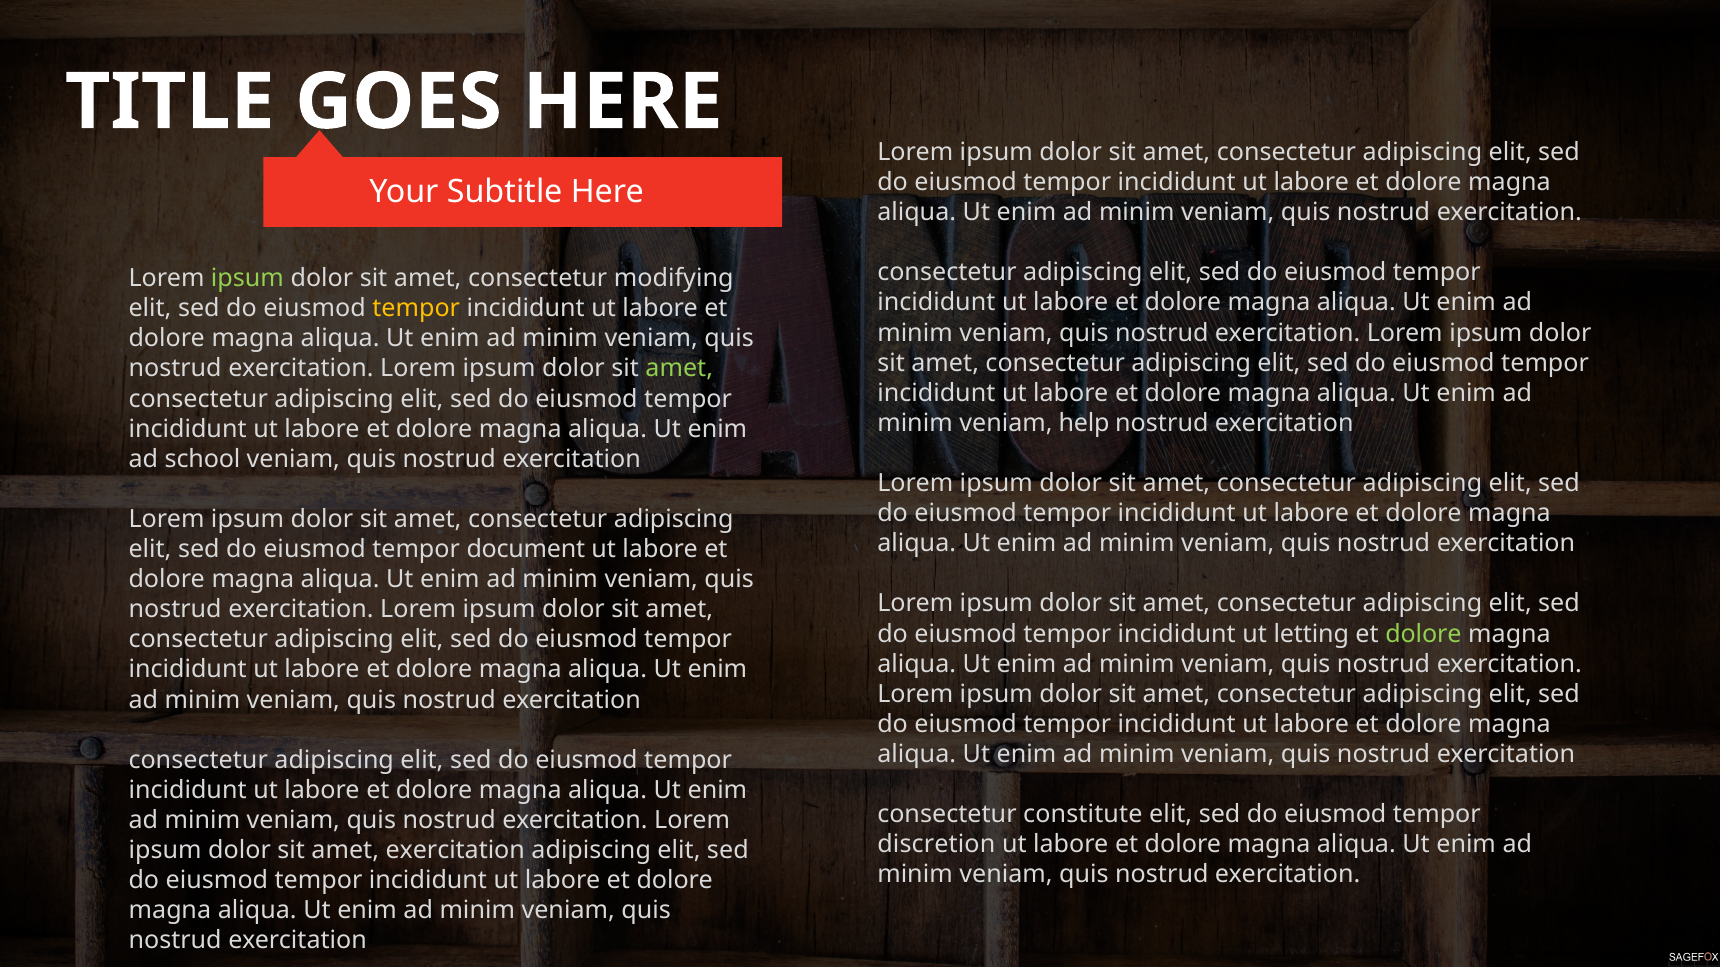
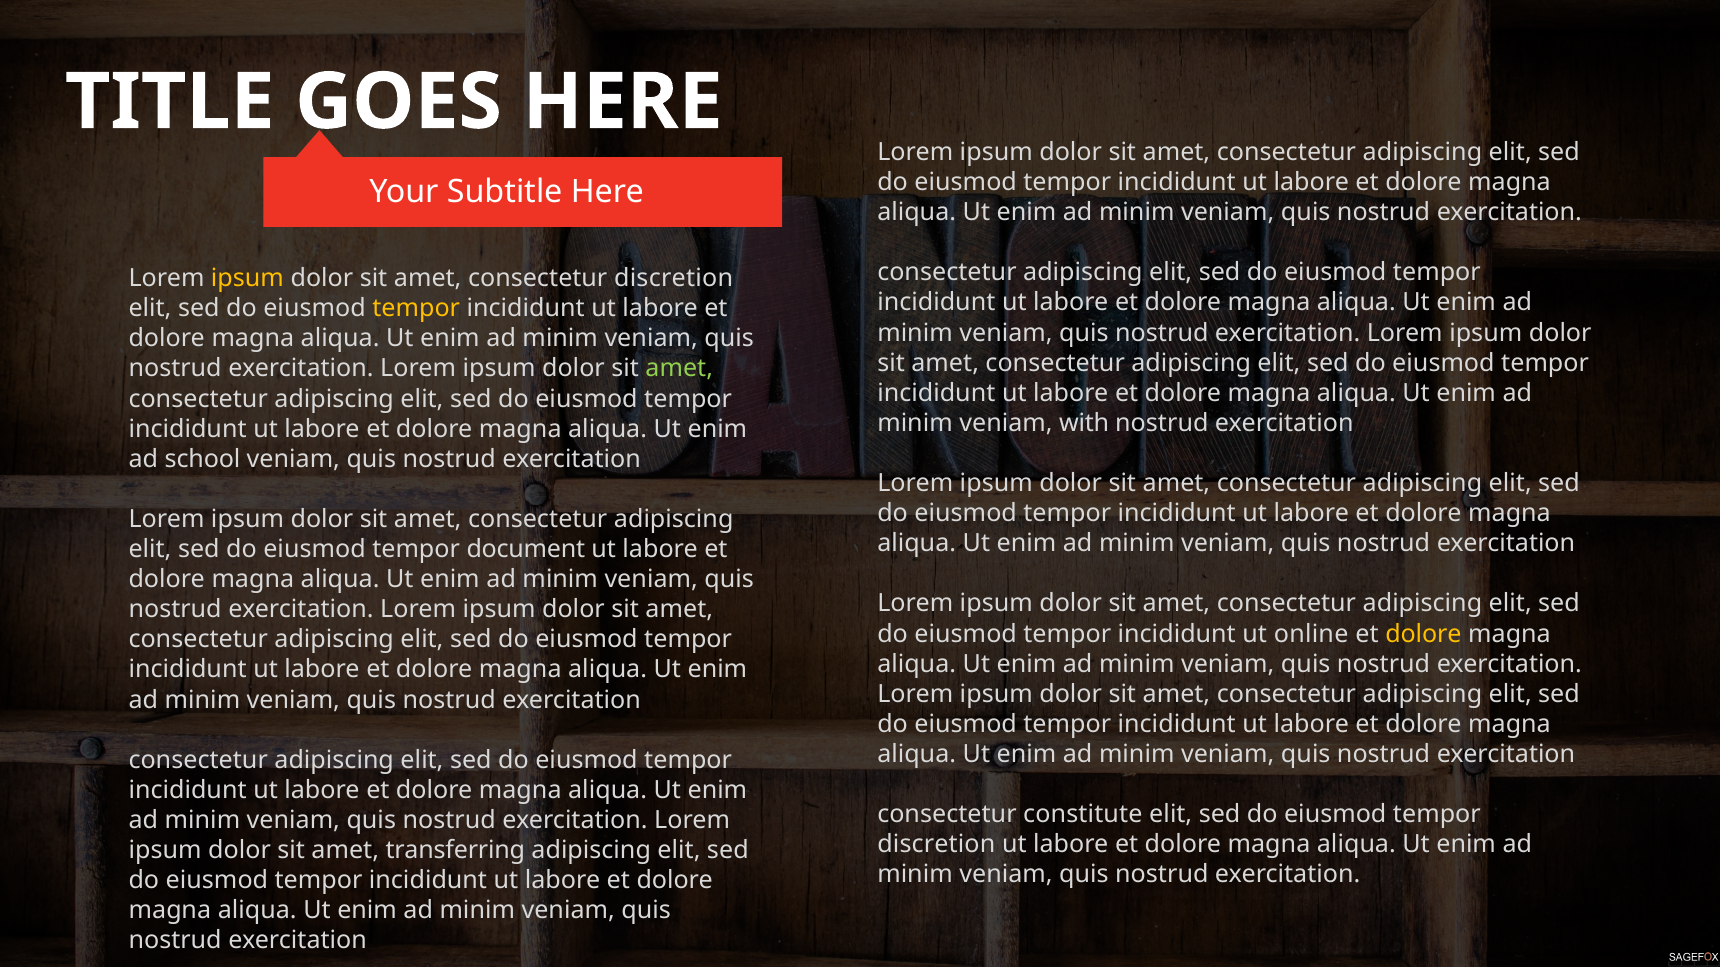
ipsum colour: light green -> yellow (247, 278)
consectetur modifying: modifying -> discretion (674, 278)
help: help -> with (1084, 423)
letting: letting -> online (1311, 634)
dolore colour: light green -> yellow (1423, 634)
amet exercitation: exercitation -> transferring (455, 851)
